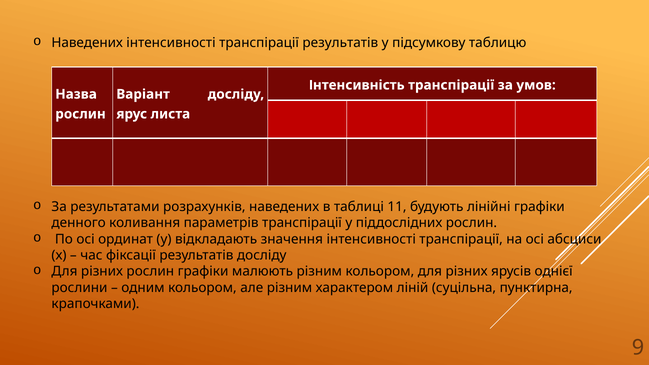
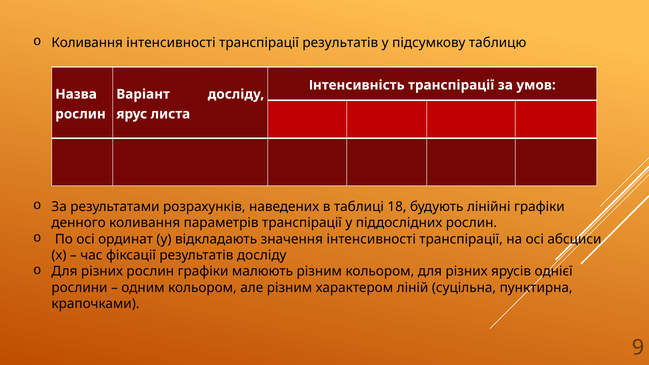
Наведених: Наведених -> Коливання (87, 43)
11: 11 -> 18 (397, 207)
